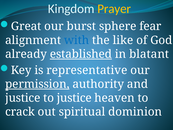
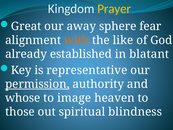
burst: burst -> away (81, 26)
with colour: blue -> orange (77, 40)
established underline: present -> none (81, 54)
justice: justice -> whose (23, 98)
to justice: justice -> image (74, 98)
crack: crack -> those (20, 112)
dominion: dominion -> blindness (135, 112)
